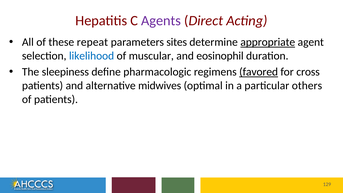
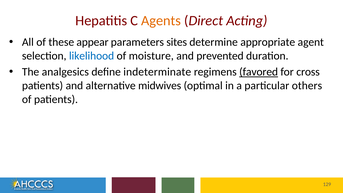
Agents colour: purple -> orange (161, 21)
repeat: repeat -> appear (93, 42)
appropriate underline: present -> none (268, 42)
muscular: muscular -> moisture (151, 56)
eosinophil: eosinophil -> prevented (220, 56)
sleepiness: sleepiness -> analgesics (65, 72)
pharmacologic: pharmacologic -> indeterminate (157, 72)
